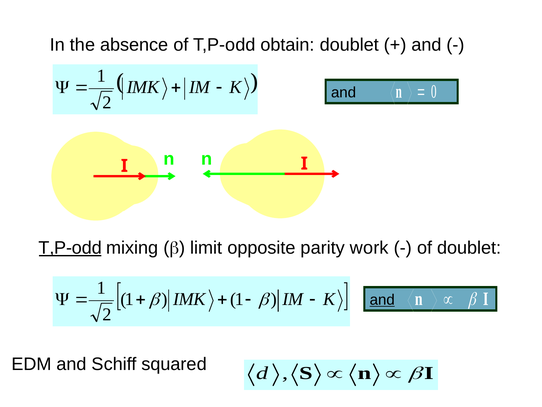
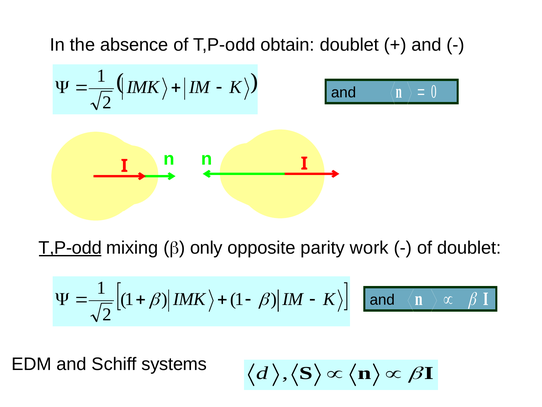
limit: limit -> only (206, 248)
and underline: present -> none (382, 299)
squared: squared -> systems (174, 364)
